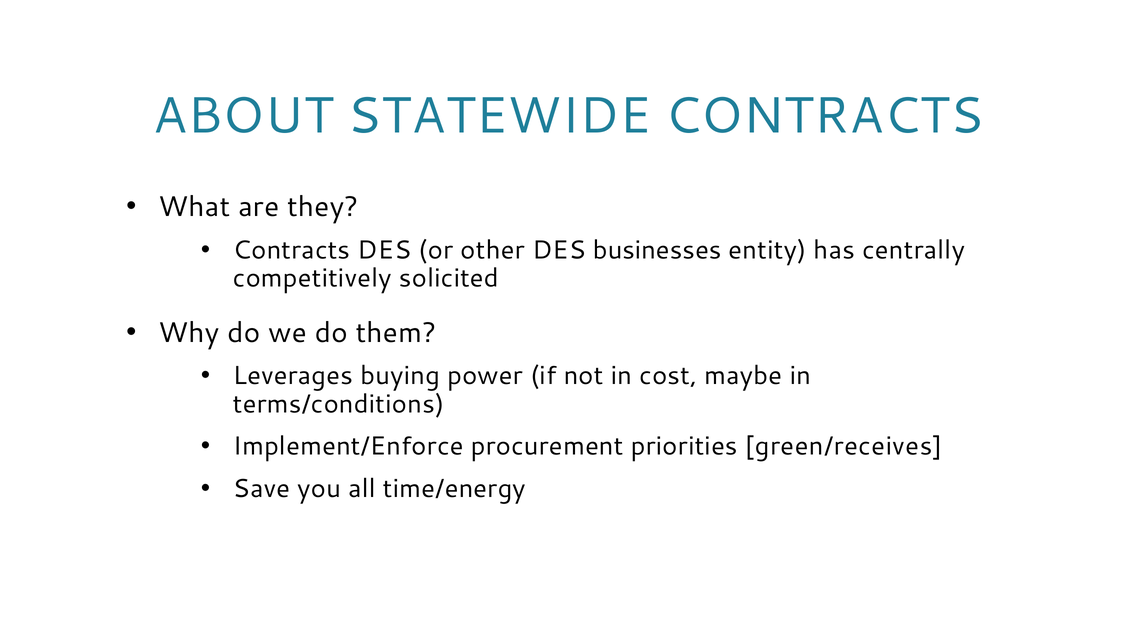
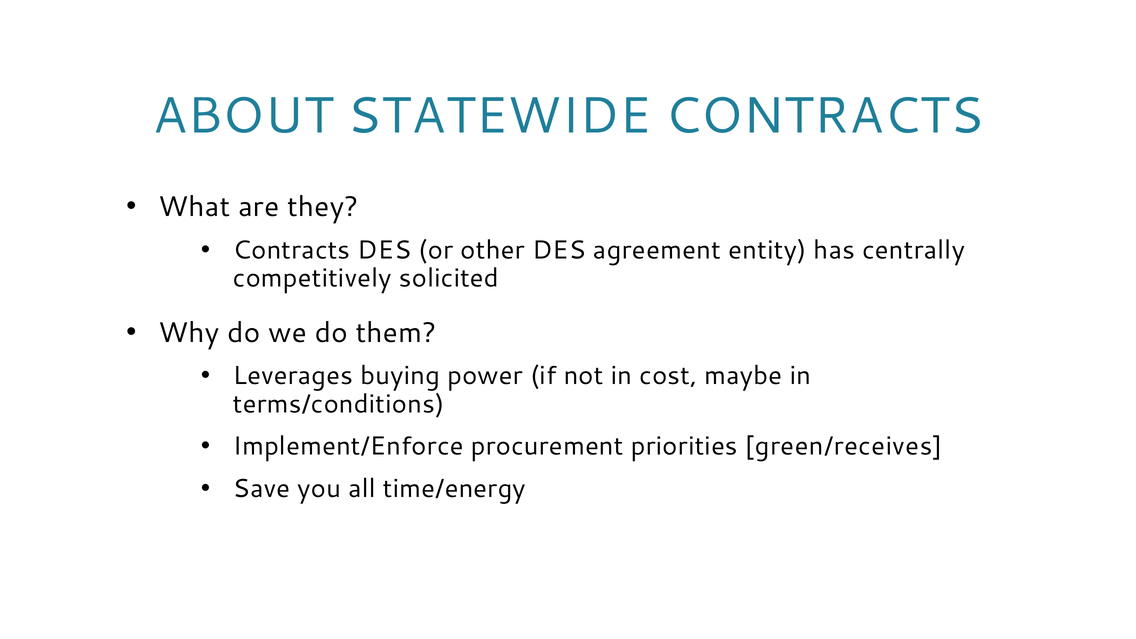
businesses: businesses -> agreement (657, 250)
